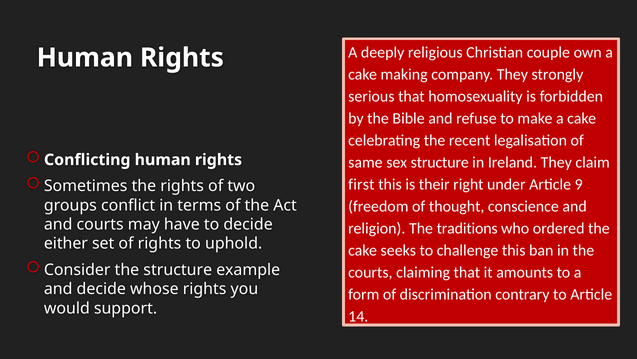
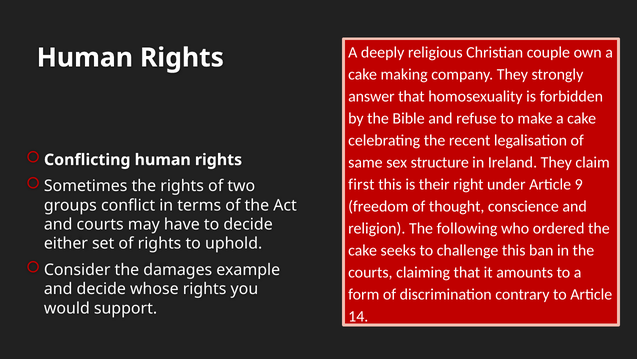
serious: serious -> answer (371, 96)
traditions: traditions -> following (467, 228)
the structure: structure -> damages (178, 269)
